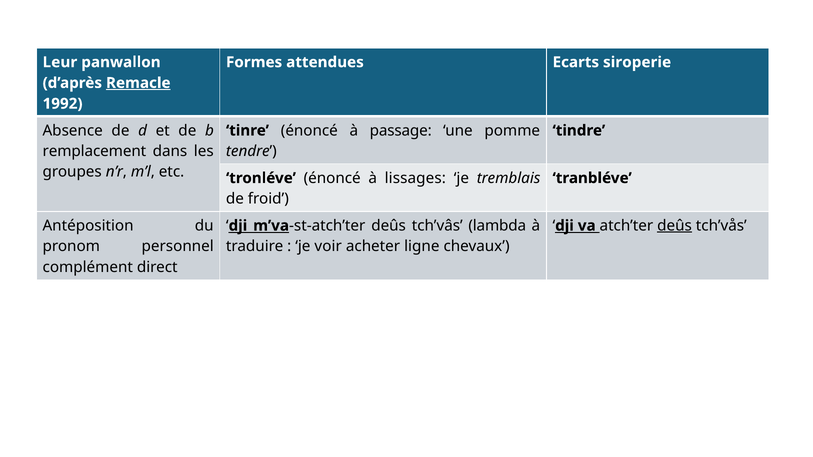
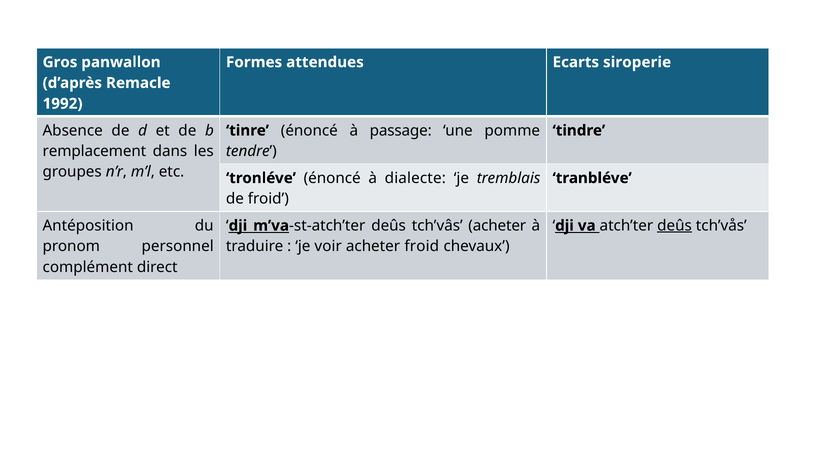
Leur: Leur -> Gros (60, 62)
Remacle underline: present -> none (138, 83)
lissages: lissages -> dialecte (415, 178)
tch’vâs lambda: lambda -> acheter (497, 226)
acheter ligne: ligne -> froid (422, 247)
